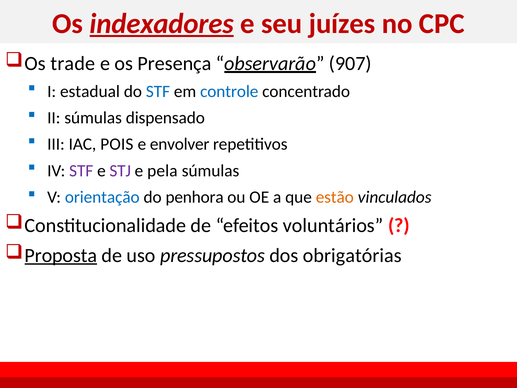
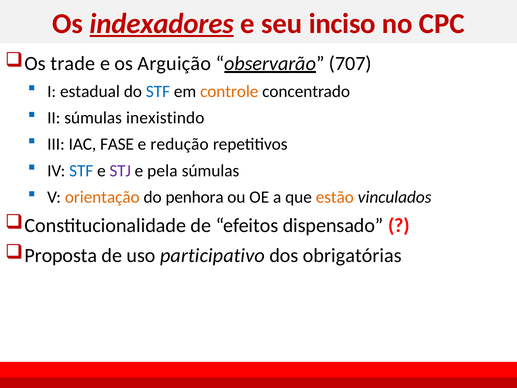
juízes: juízes -> inciso (342, 24)
Presença: Presença -> Arguição (174, 63)
907: 907 -> 707 (350, 63)
controle colour: blue -> orange (229, 91)
dispensado: dispensado -> inexistindo (165, 118)
POIS: POIS -> FASE (117, 144)
envolver: envolver -> redução (180, 144)
STF colour: purple -> blue (81, 171)
orientação colour: blue -> orange (102, 197)
voluntários: voluntários -> dispensado (333, 225)
Proposta underline: present -> none (61, 255)
pressupostos: pressupostos -> participativo (212, 255)
